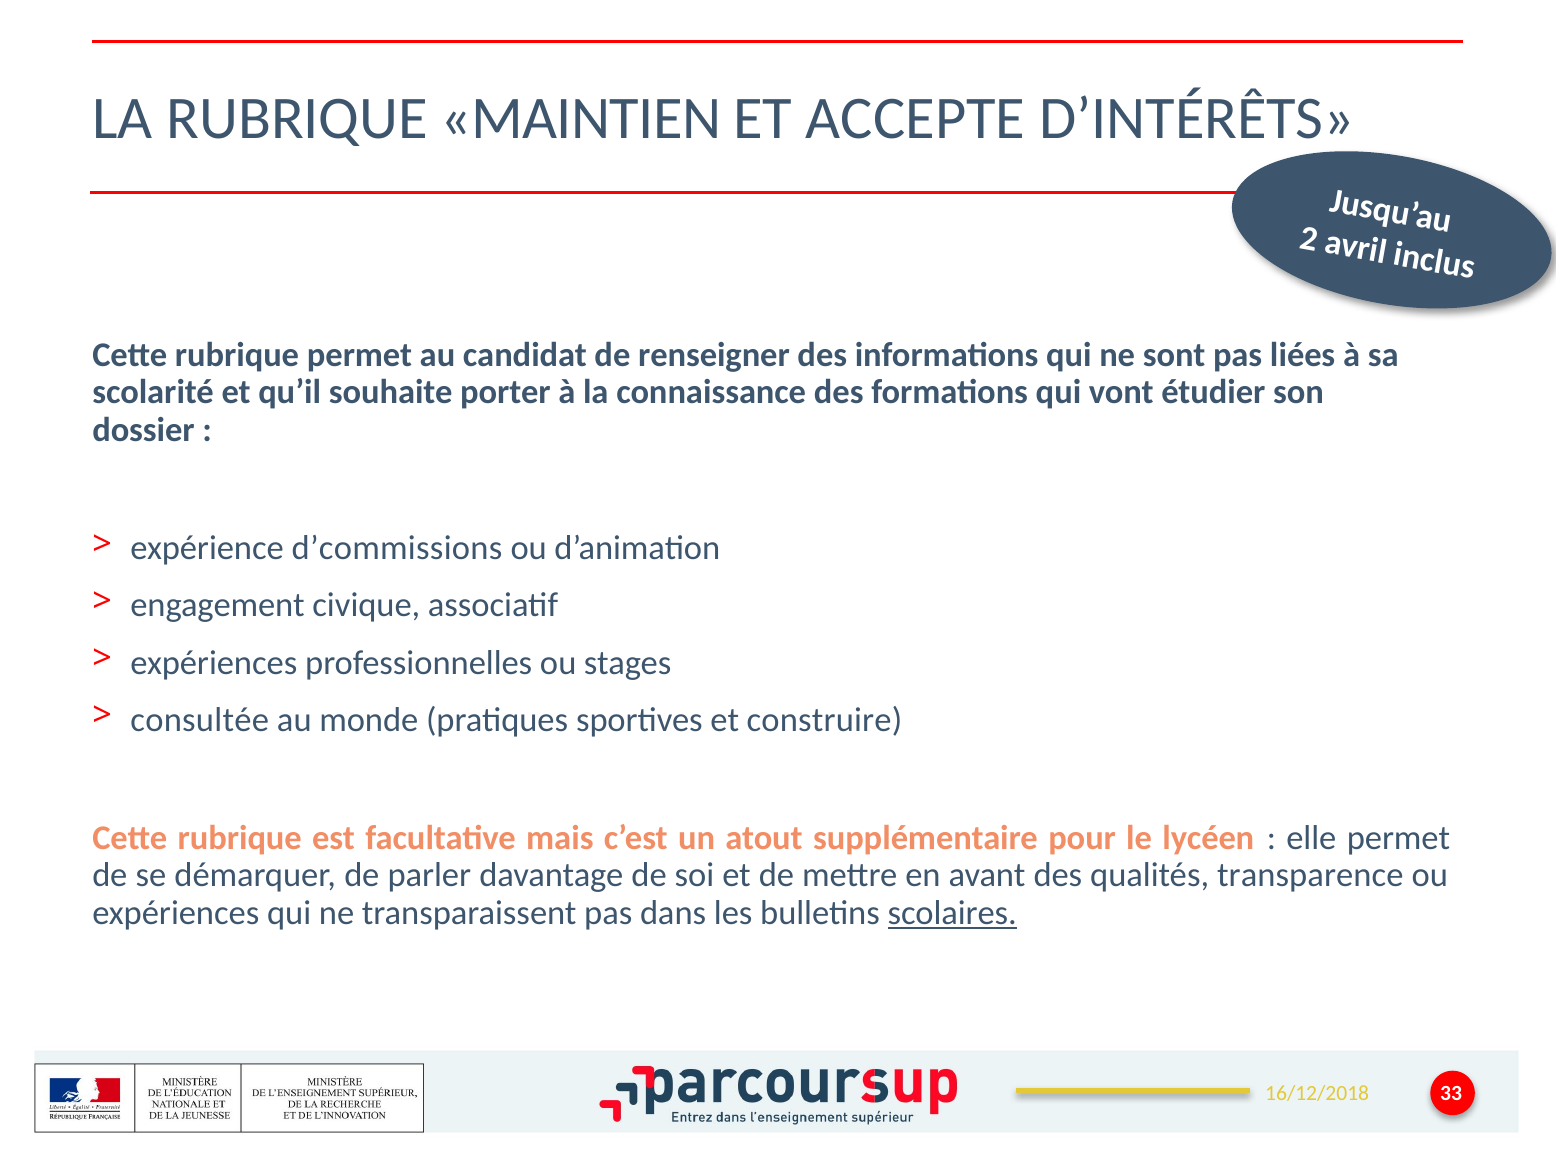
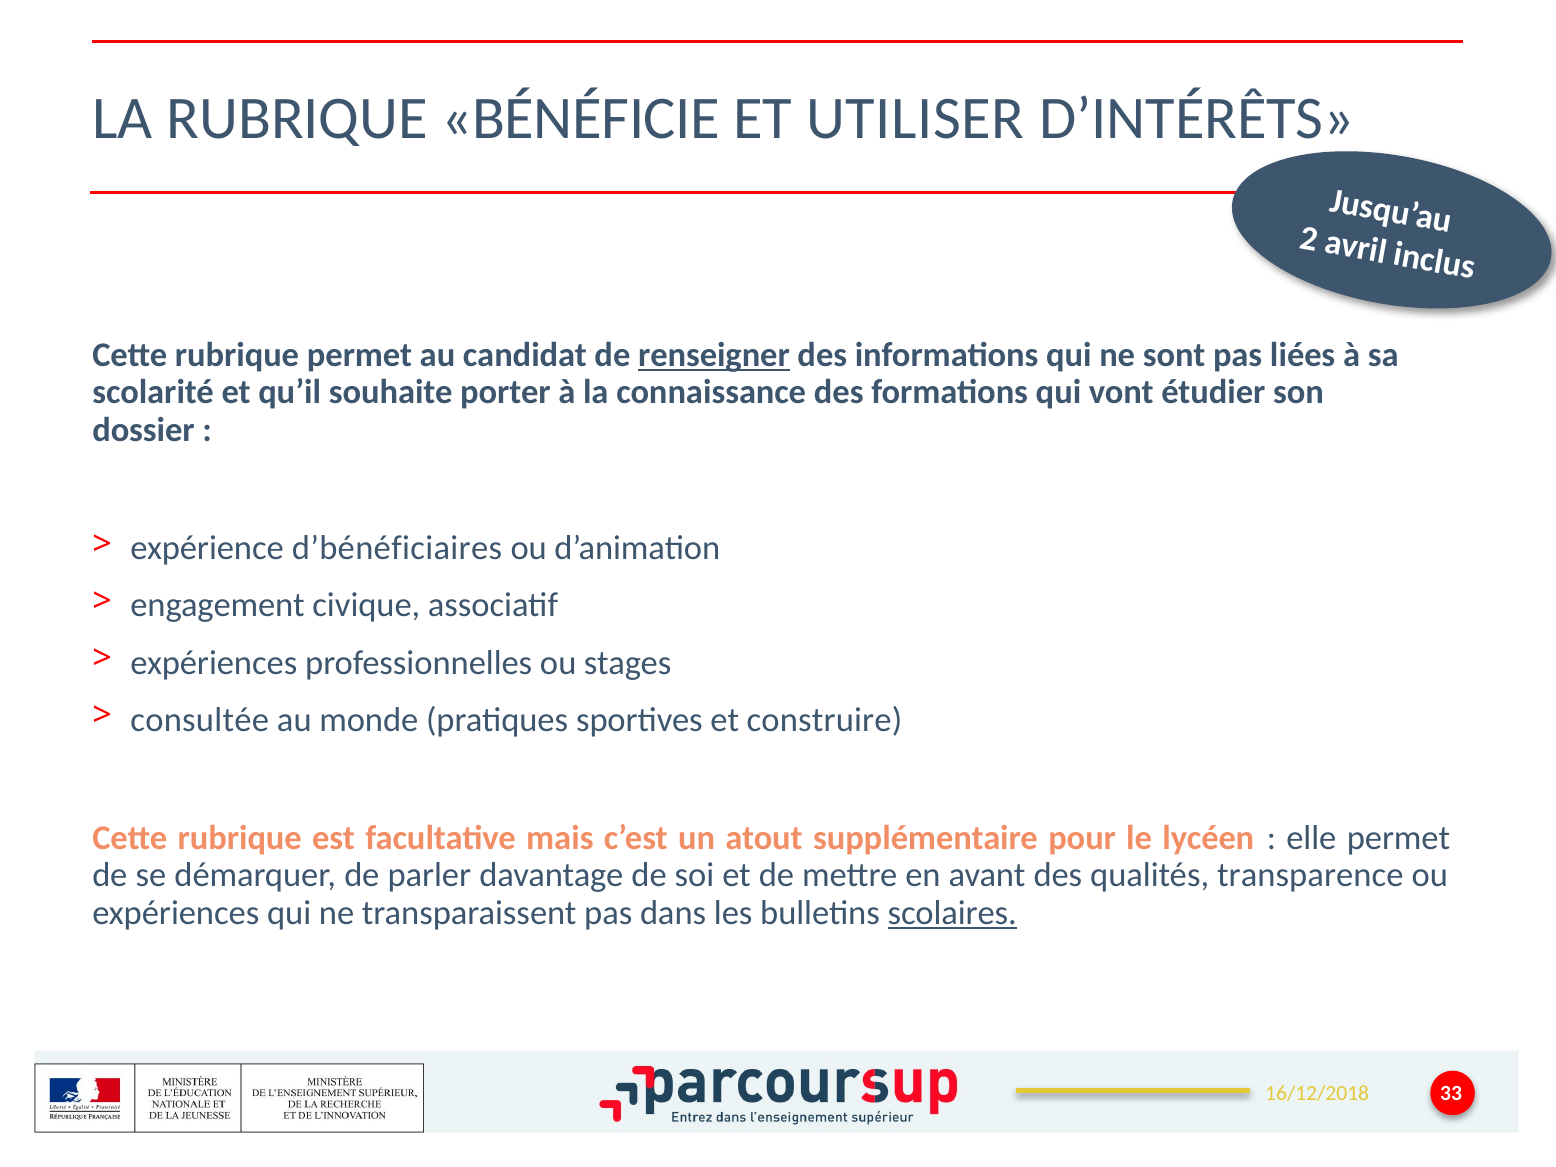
MAINTIEN: MAINTIEN -> BÉNÉFICIE (581, 118)
ACCEPTE: ACCEPTE -> UTILISER (915, 118)
renseigner underline: none -> present (714, 355)
d’commissions: d’commissions -> d’bénéficiaires (397, 548)
